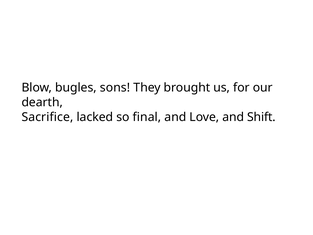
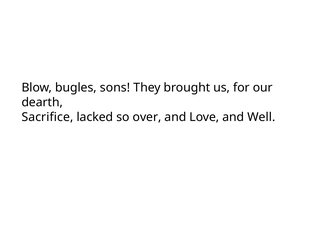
final: final -> over (147, 117)
Shift: Shift -> Well (261, 117)
